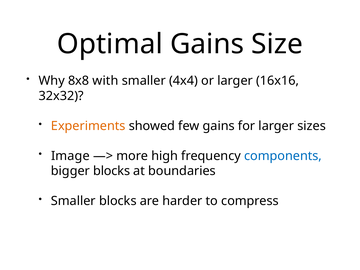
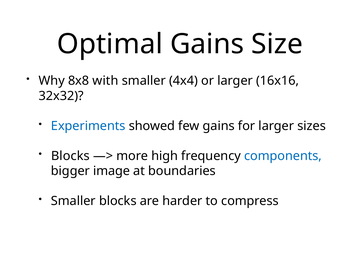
Experiments colour: orange -> blue (88, 126)
Image: Image -> Blocks (70, 156)
bigger blocks: blocks -> image (112, 171)
